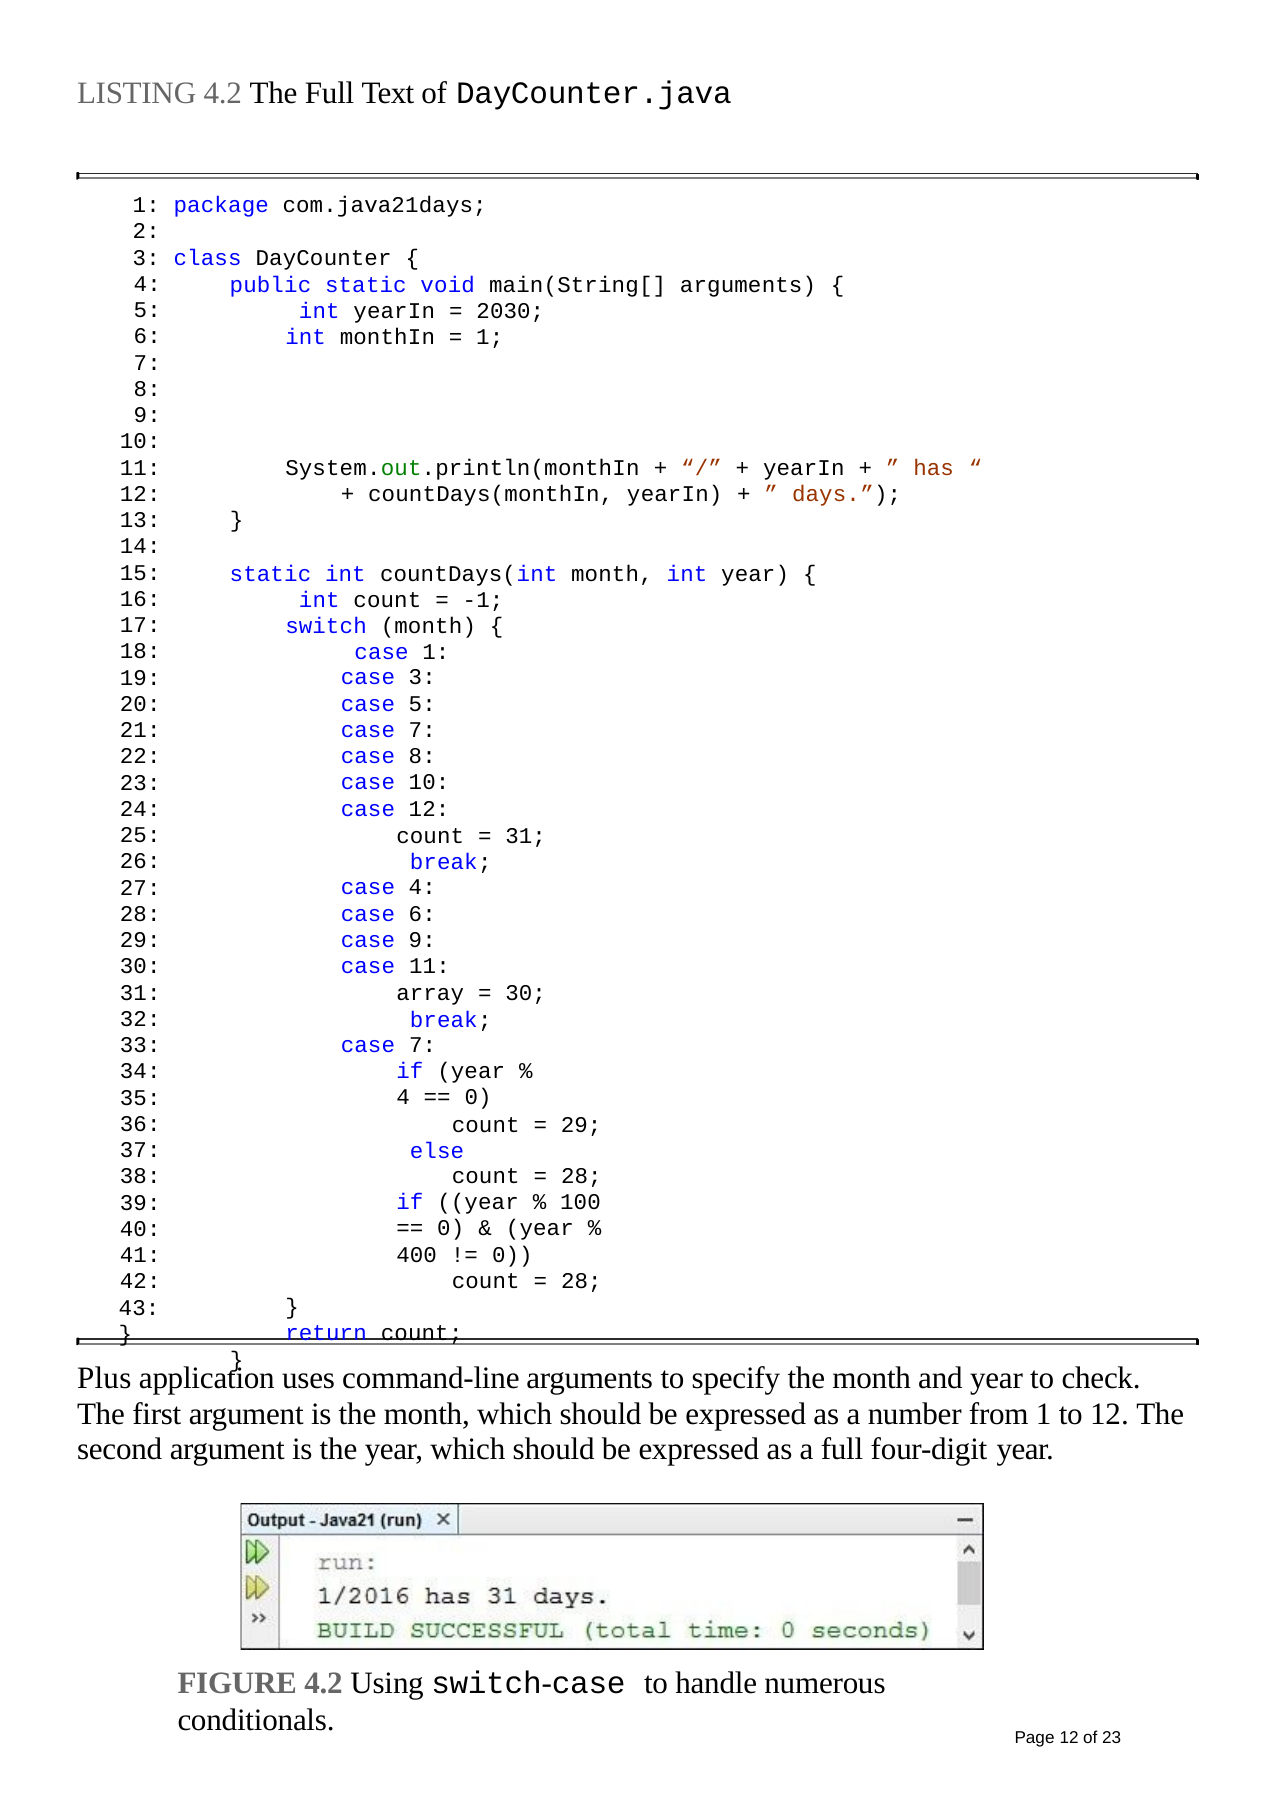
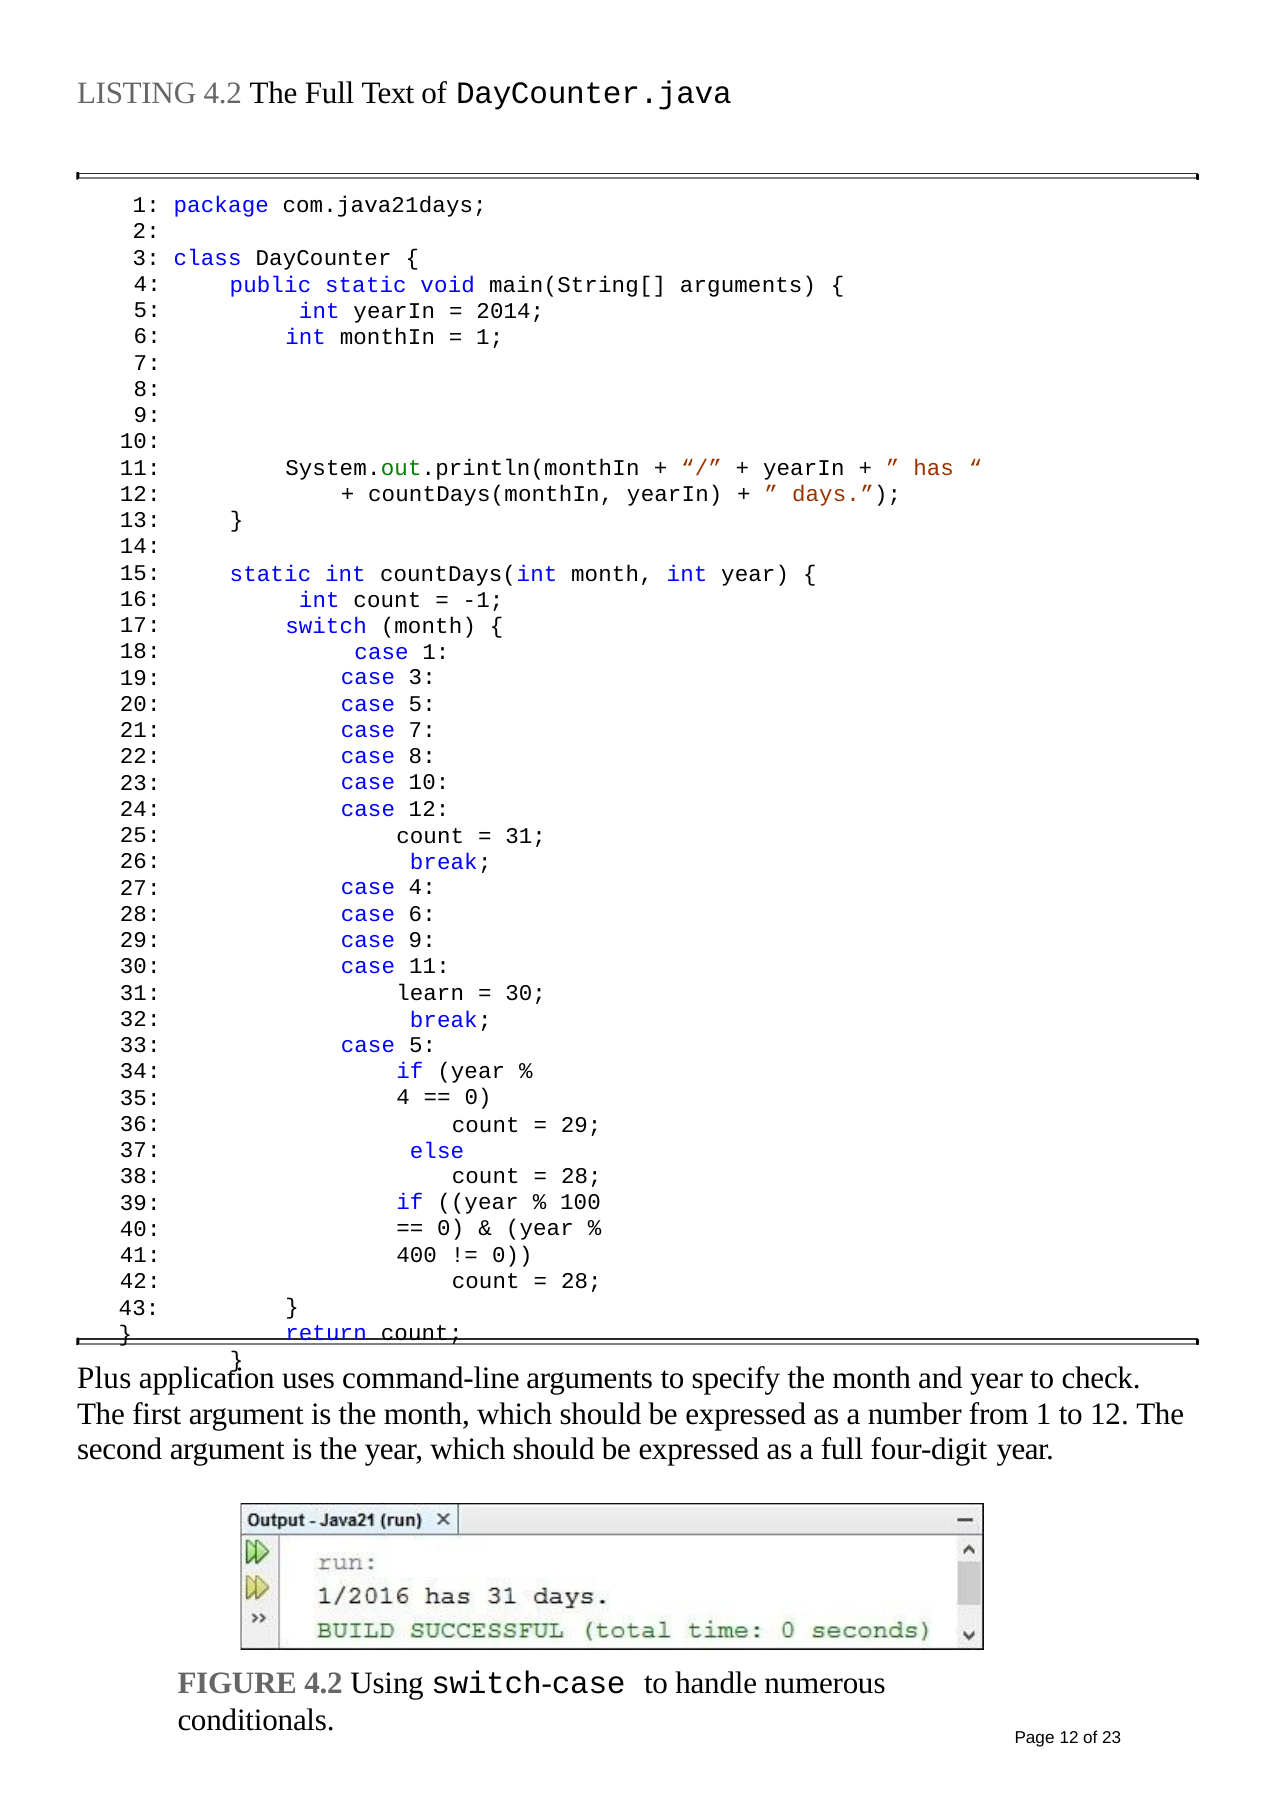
2030: 2030 -> 2014 (510, 311)
array: array -> learn (430, 993)
7: 7 -> 5 (423, 1044)
